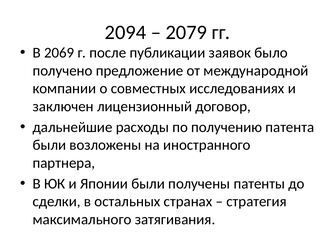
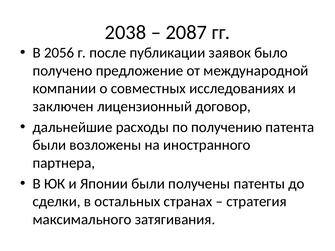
2094: 2094 -> 2038 (125, 32)
2079: 2079 -> 2087 (186, 32)
2069: 2069 -> 2056 (59, 53)
